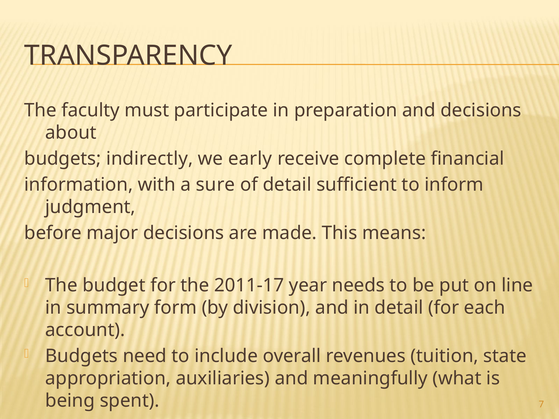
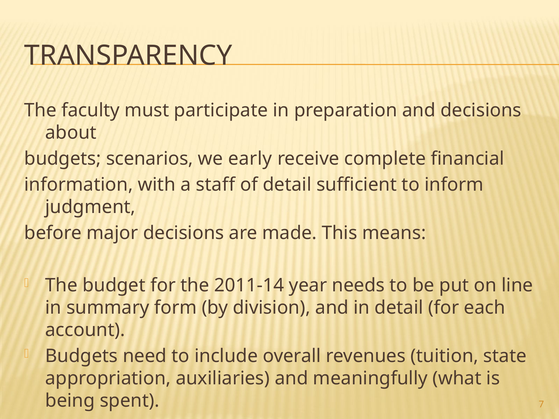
indirectly: indirectly -> scenarios (150, 159)
sure: sure -> staff (215, 185)
2011-17: 2011-17 -> 2011-14 (249, 285)
